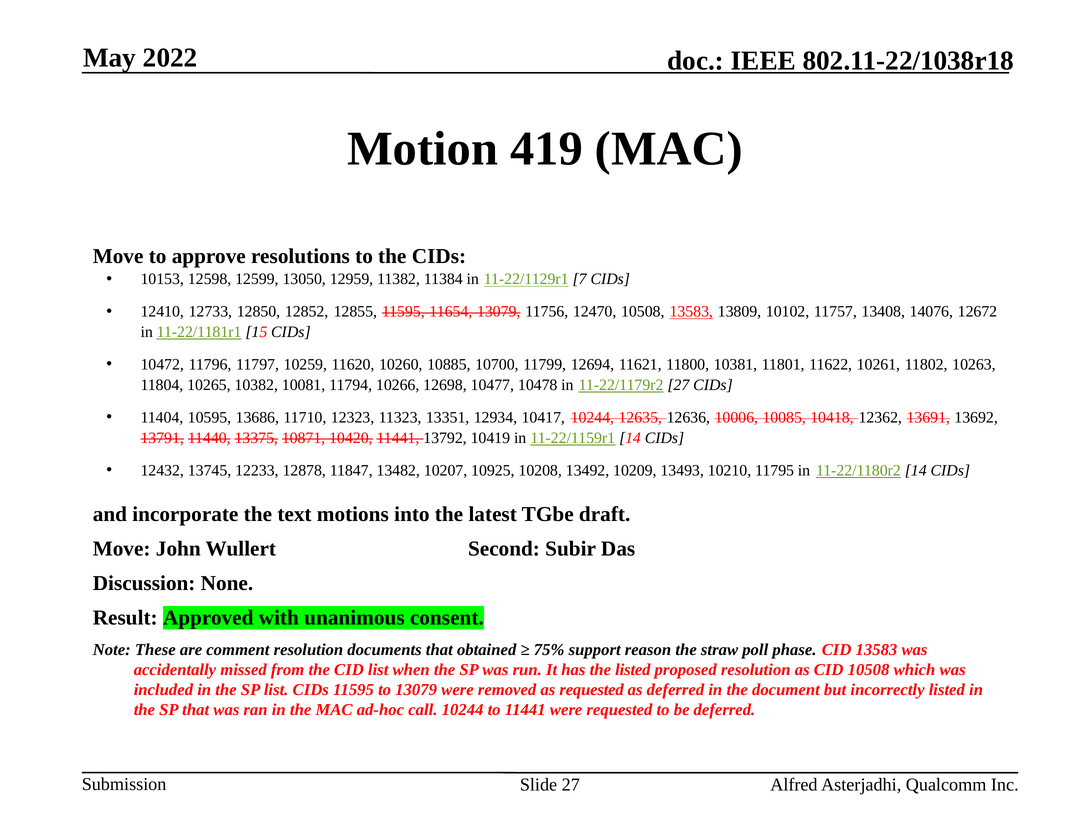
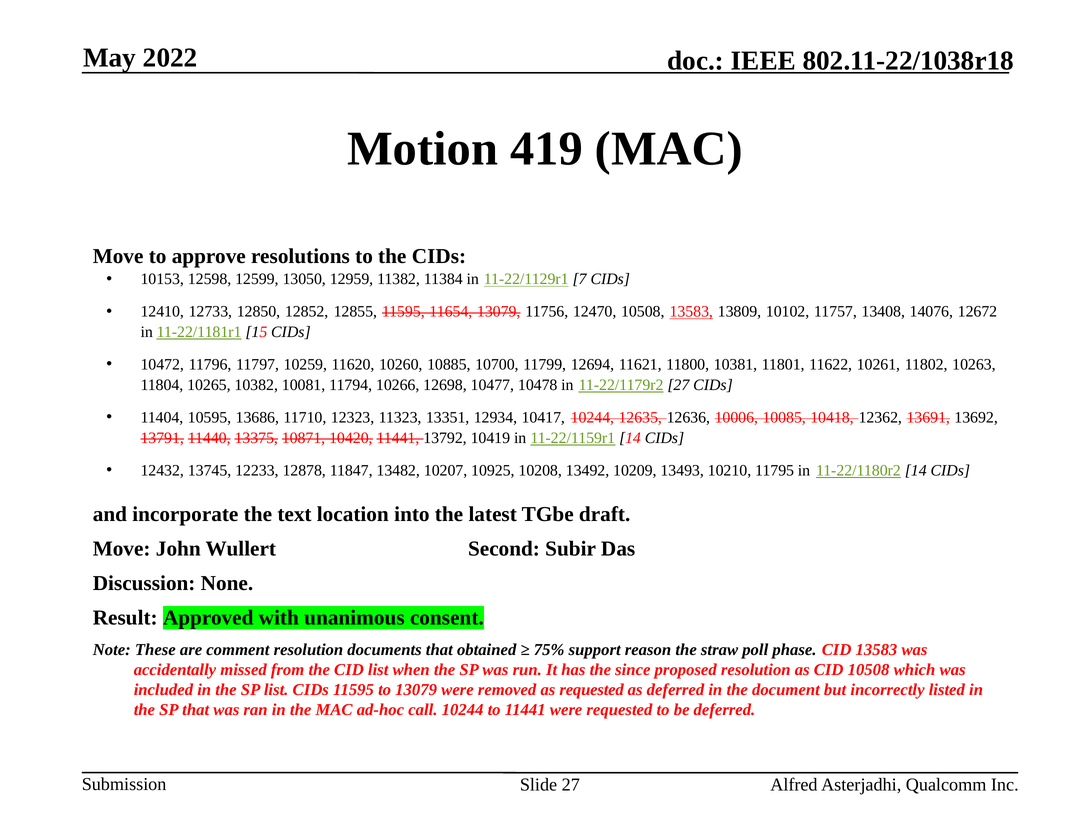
motions: motions -> location (353, 514)
the listed: listed -> since (633, 670)
